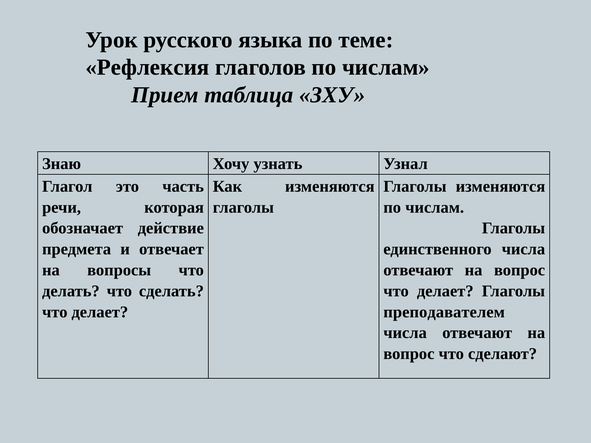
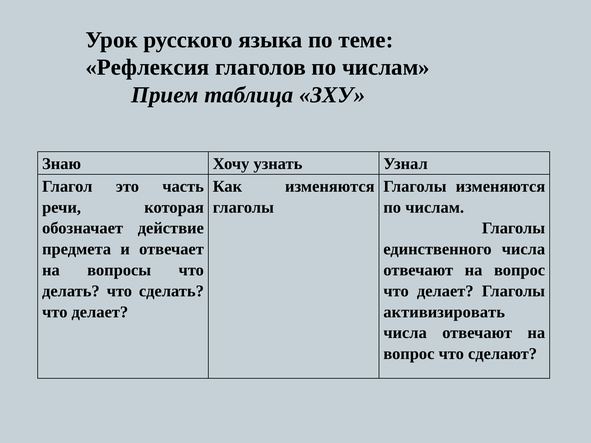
преподавателем: преподавателем -> активизировать (444, 312)
